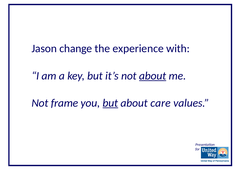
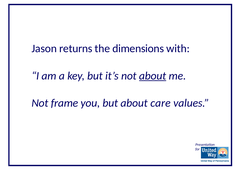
change: change -> returns (76, 49)
experience: experience -> dimensions (138, 49)
but underline: present -> none (110, 103)
